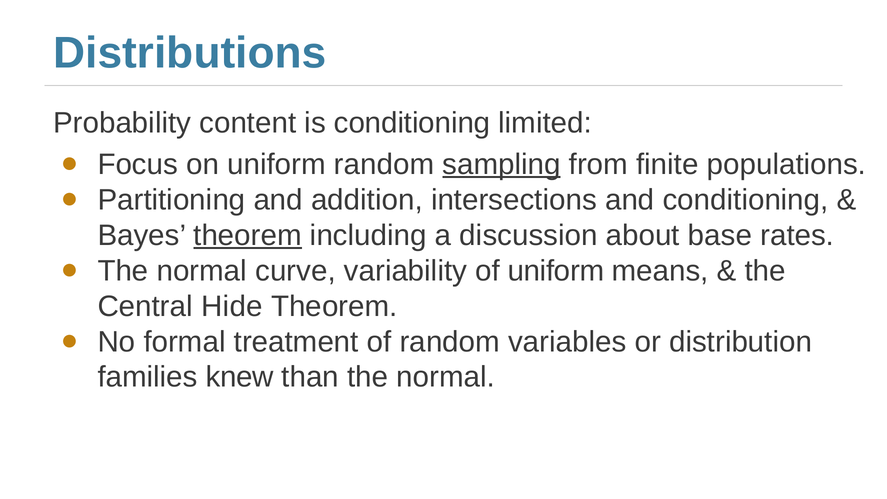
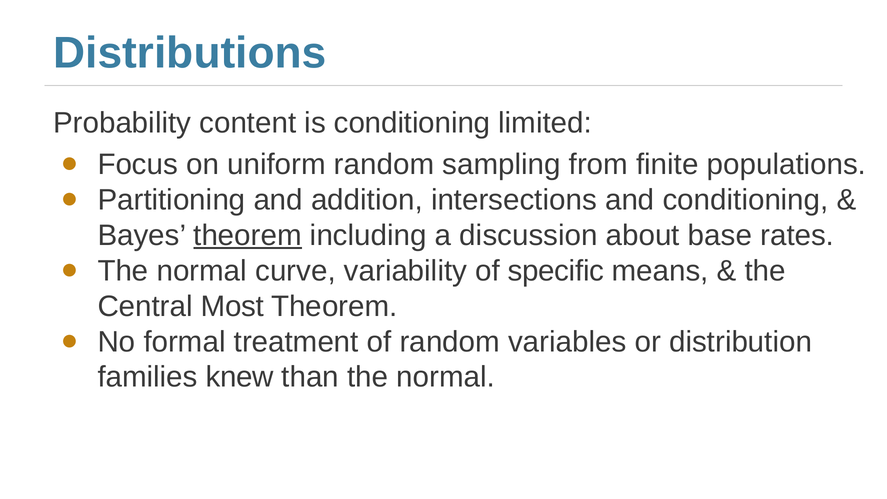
sampling underline: present -> none (502, 164)
of uniform: uniform -> specific (556, 271)
Hide: Hide -> Most (232, 306)
